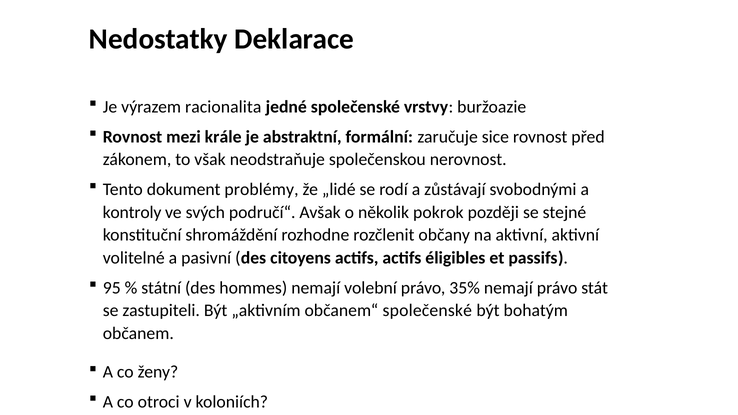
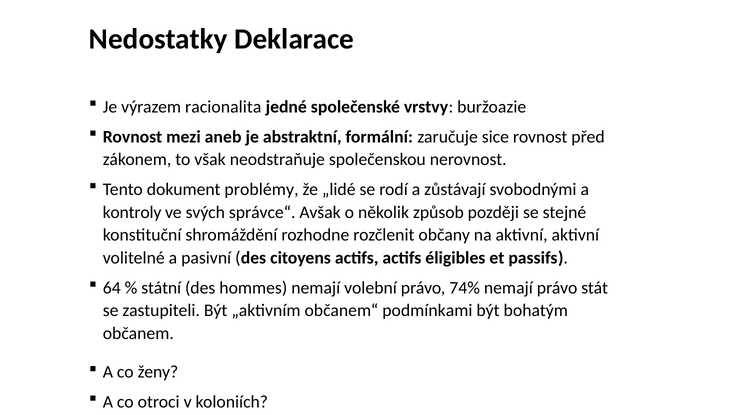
krále: krále -> aneb (223, 137)
područí“: područí“ -> správce“ (262, 212)
pokrok: pokrok -> způsob (438, 212)
95: 95 -> 64 (112, 288)
35%: 35% -> 74% (465, 288)
občanem“ společenské: společenské -> podmínkami (427, 311)
